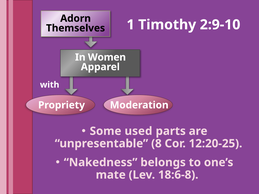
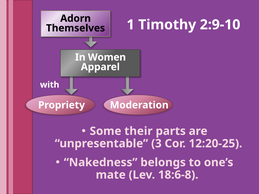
used: used -> their (138, 131)
8: 8 -> 3 (156, 144)
